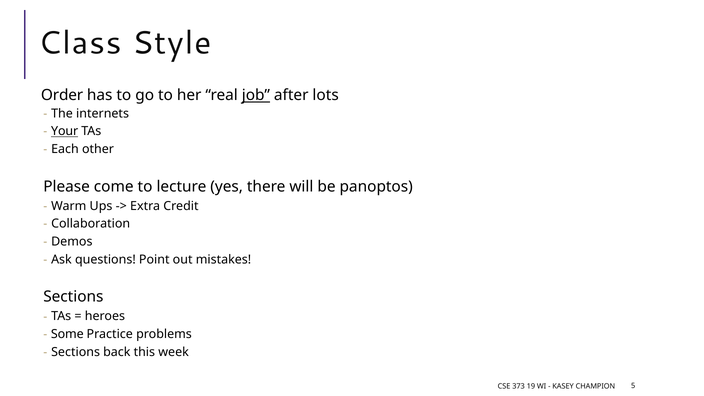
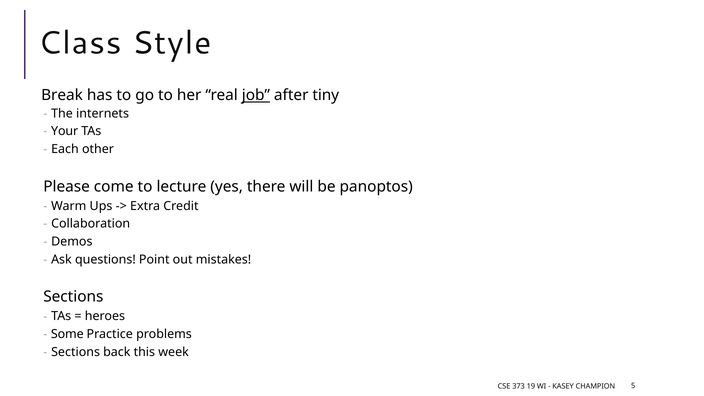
Order: Order -> Break (62, 95)
lots: lots -> tiny (326, 95)
Your underline: present -> none (65, 131)
